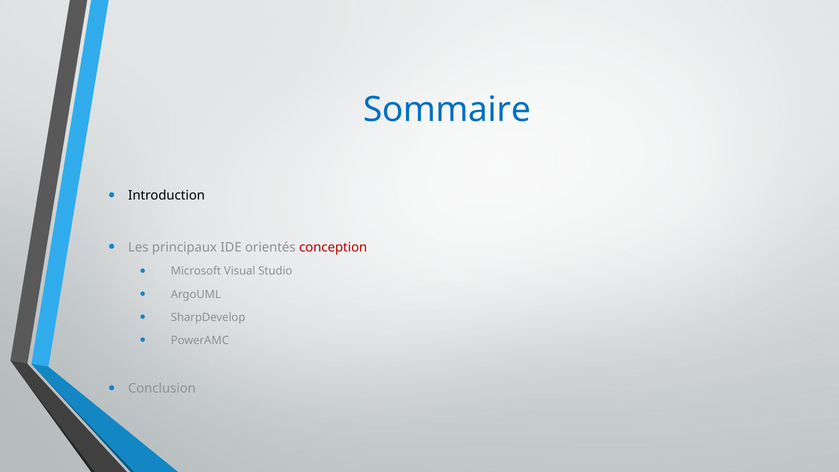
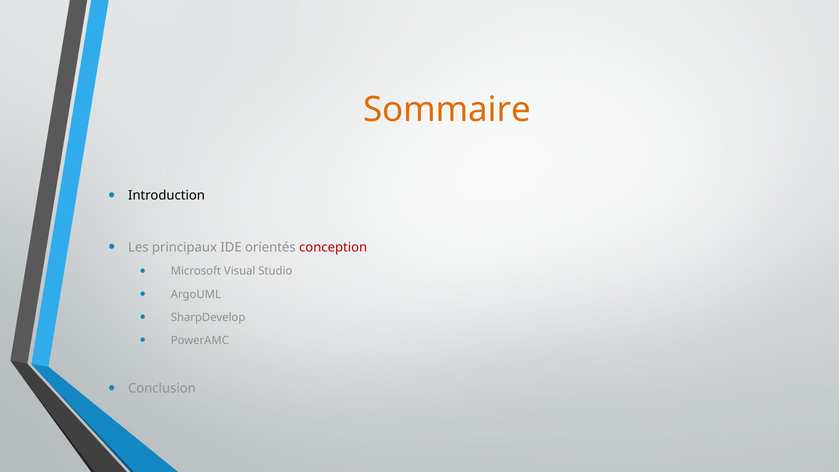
Sommaire colour: blue -> orange (447, 110)
